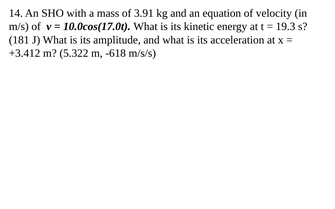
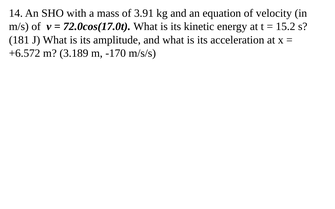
10.0cos(17.0t: 10.0cos(17.0t -> 72.0cos(17.0t (97, 27)
19.3: 19.3 -> 15.2 (286, 27)
+3.412: +3.412 -> +6.572 (25, 53)
5.322: 5.322 -> 3.189 (74, 53)
-618: -618 -> -170 (116, 53)
